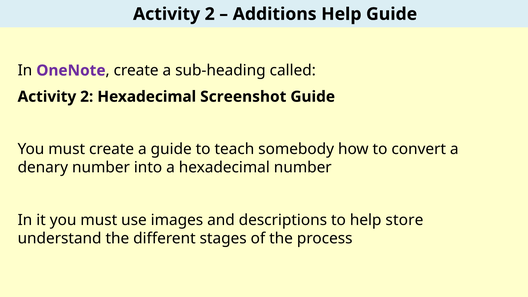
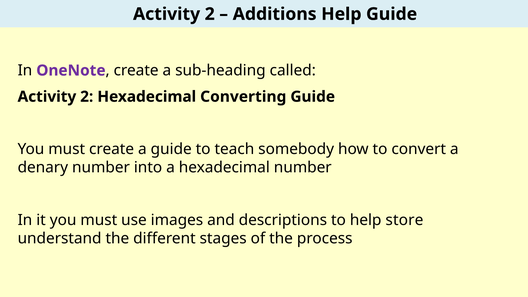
Screenshot: Screenshot -> Converting (243, 97)
